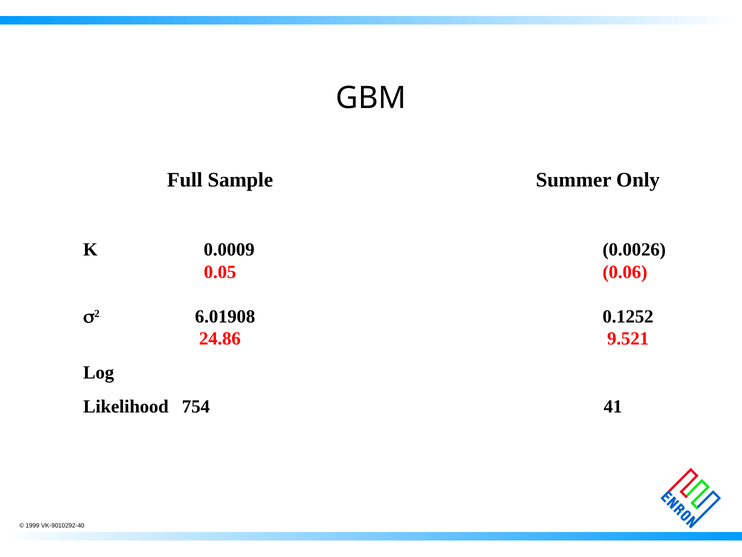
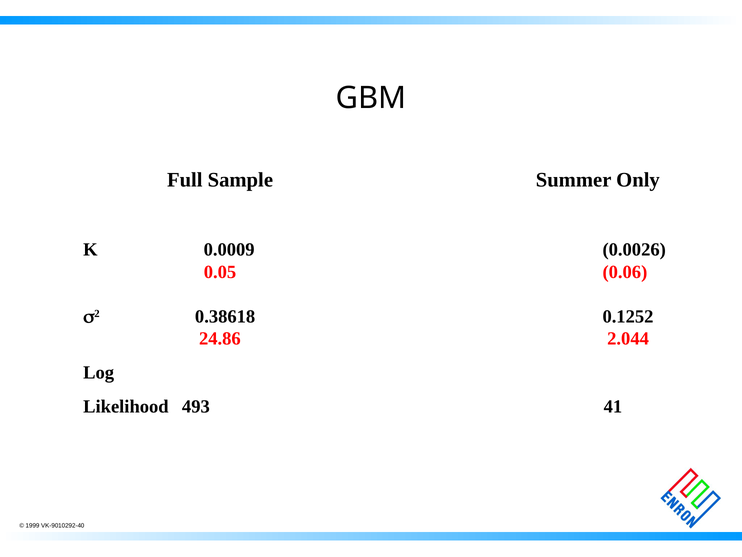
6.01908: 6.01908 -> 0.38618 (225, 316)
9.521: 9.521 -> 2.044 (628, 338)
754: 754 -> 493 (196, 406)
